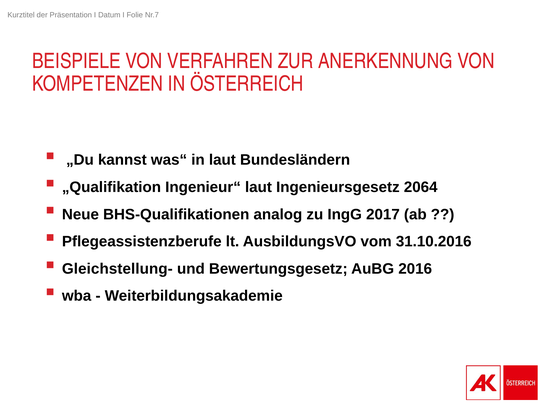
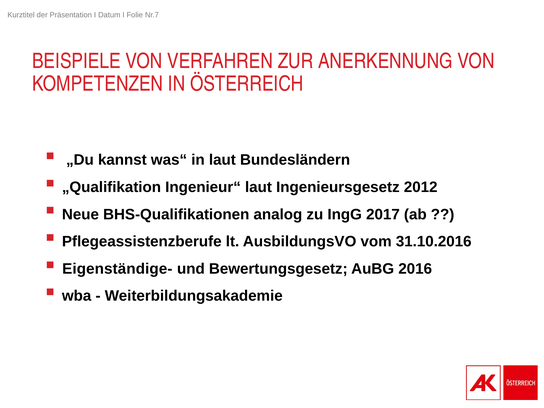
2064: 2064 -> 2012 (421, 187)
Gleichstellung-: Gleichstellung- -> Eigenständige- (117, 269)
